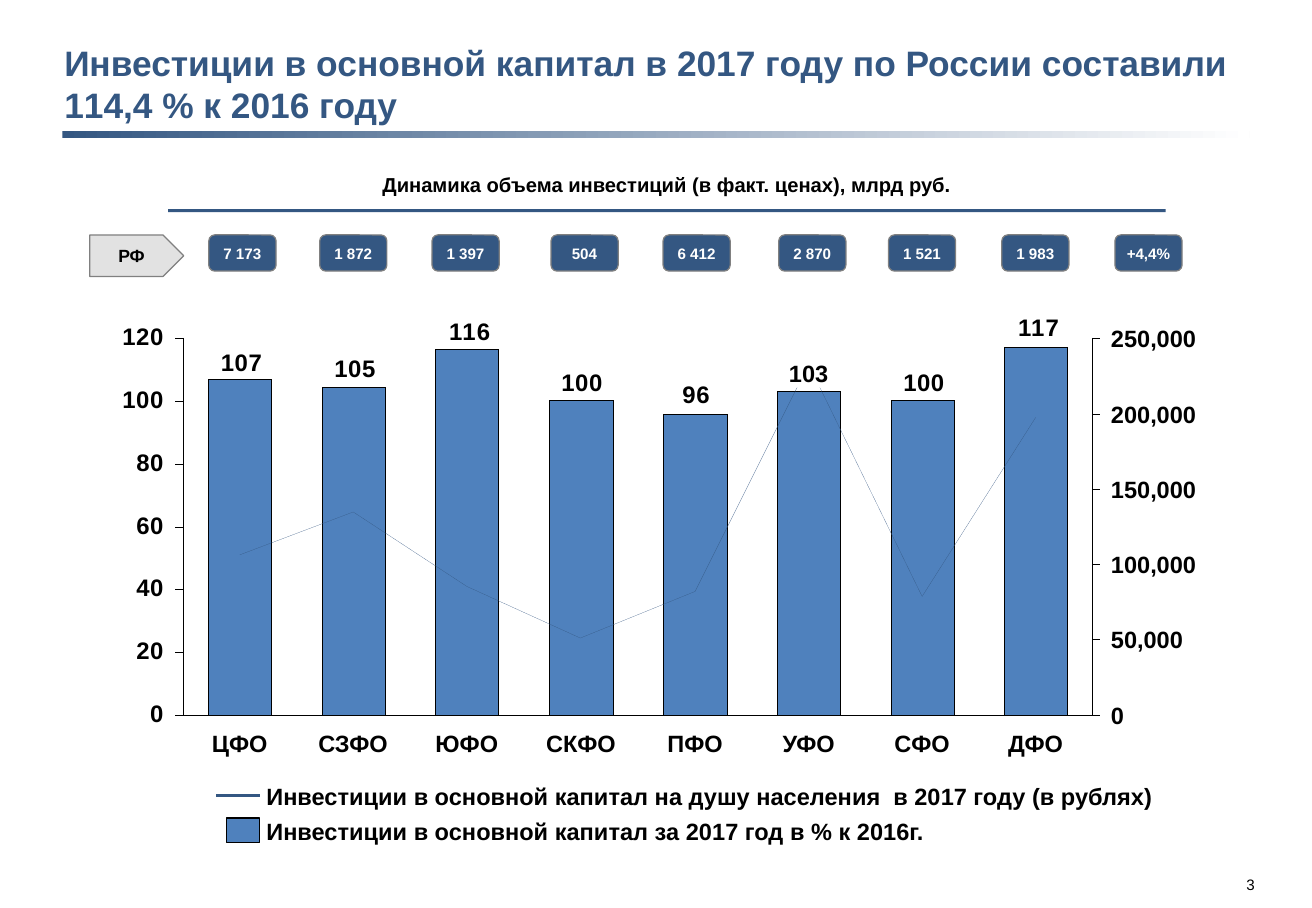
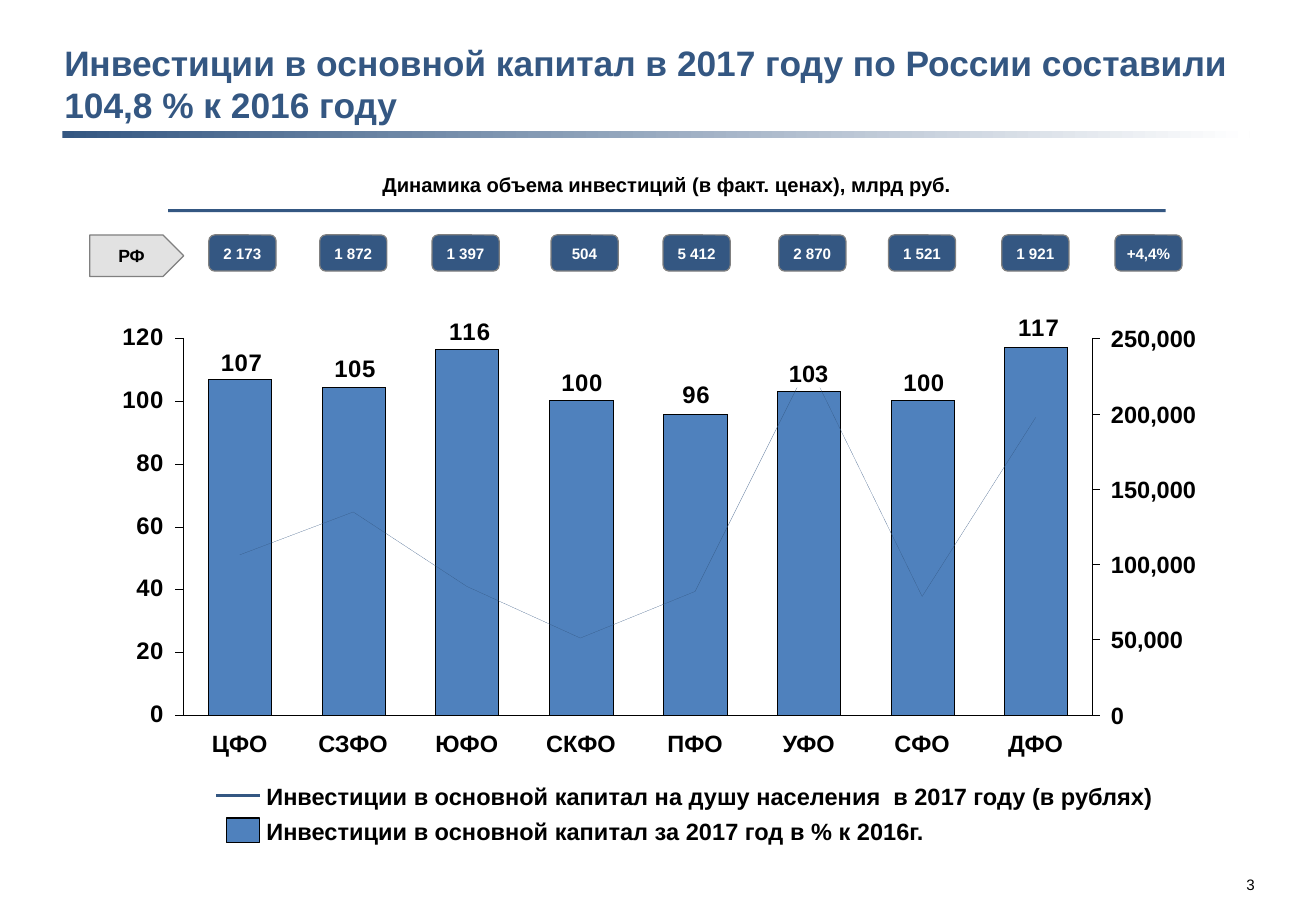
114,4: 114,4 -> 104,8 (108, 107)
6: 6 -> 5 (682, 254)
983: 983 -> 921 (1042, 254)
РФ 7: 7 -> 2 (228, 254)
